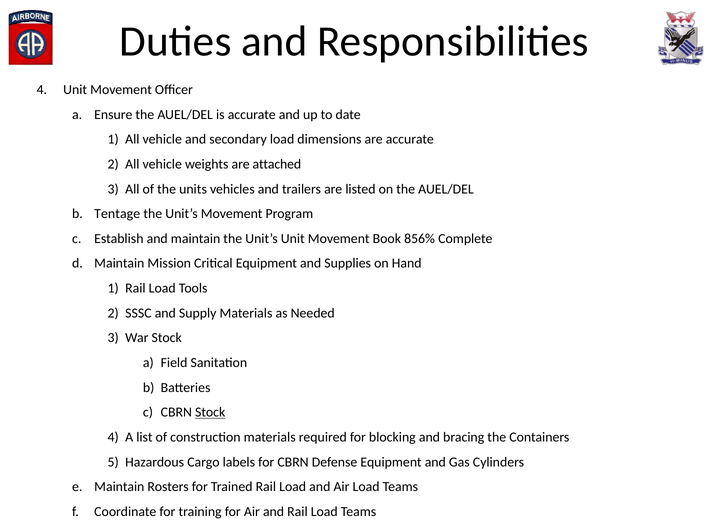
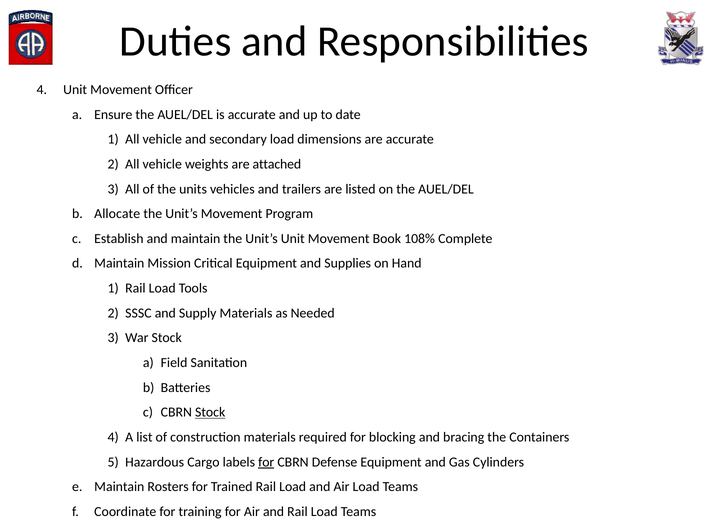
Tentage: Tentage -> Allocate (117, 214)
856%: 856% -> 108% (420, 238)
for underline: none -> present (266, 462)
